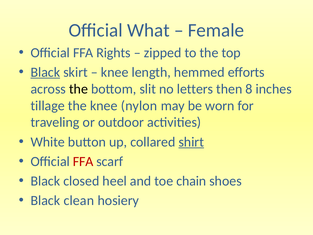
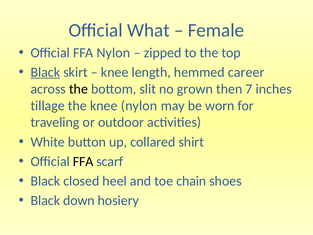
FFA Rights: Rights -> Nylon (113, 53)
efforts: efforts -> career (246, 72)
letters: letters -> grown (195, 89)
8: 8 -> 7 (249, 89)
shirt underline: present -> none (191, 142)
FFA colour: red -> black (83, 161)
clean: clean -> down (79, 200)
